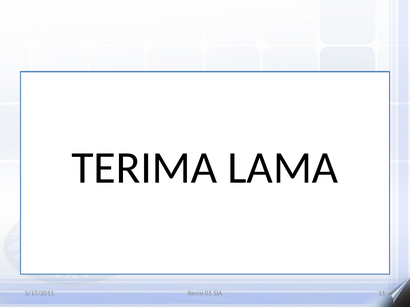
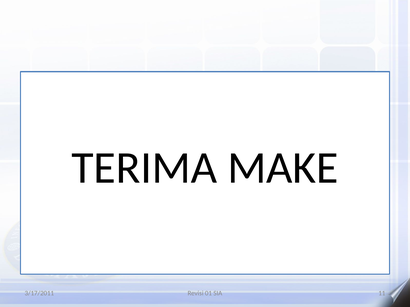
LAMA: LAMA -> MAKE (283, 168)
